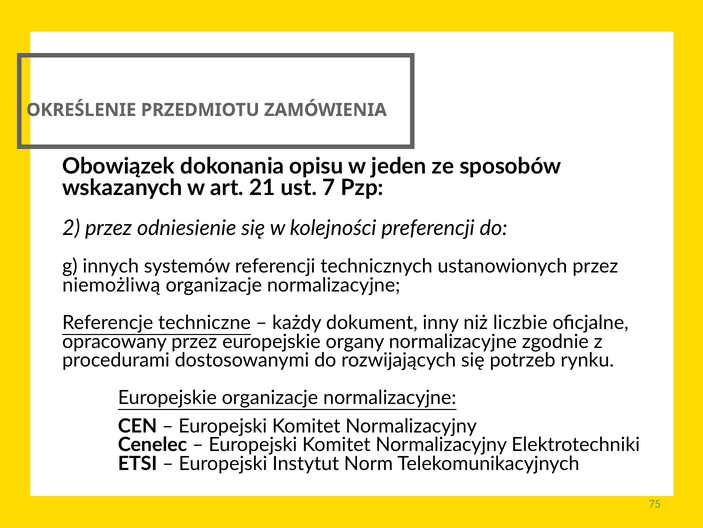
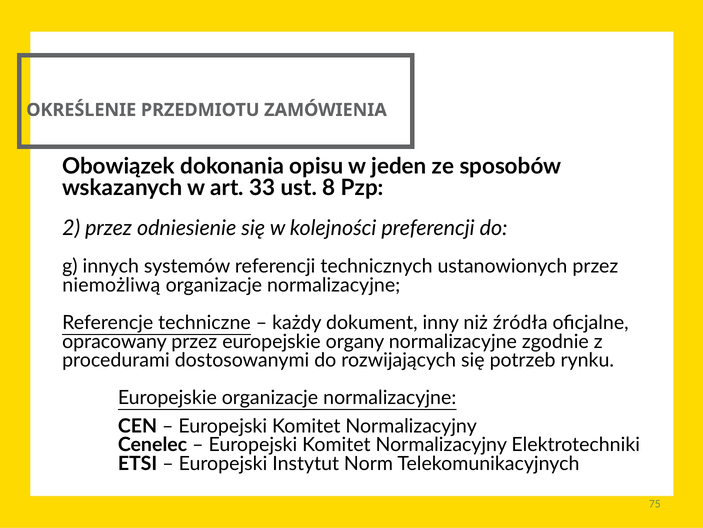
21: 21 -> 33 (262, 188)
7: 7 -> 8 (329, 188)
liczbie: liczbie -> źródła (520, 322)
